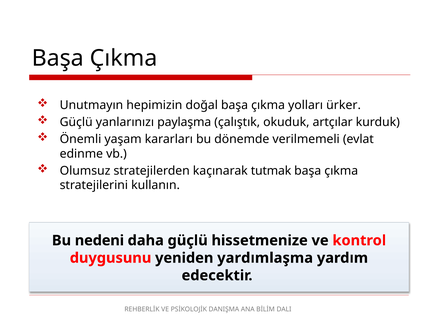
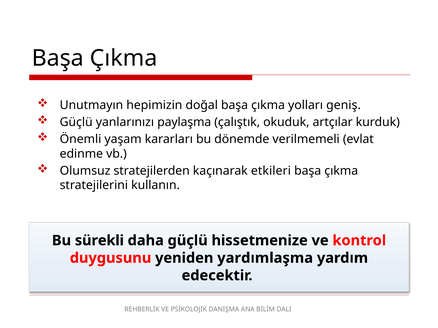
ürker: ürker -> geniş (344, 105)
tutmak: tutmak -> etkileri (271, 171)
nedeni: nedeni -> sürekli (99, 241)
